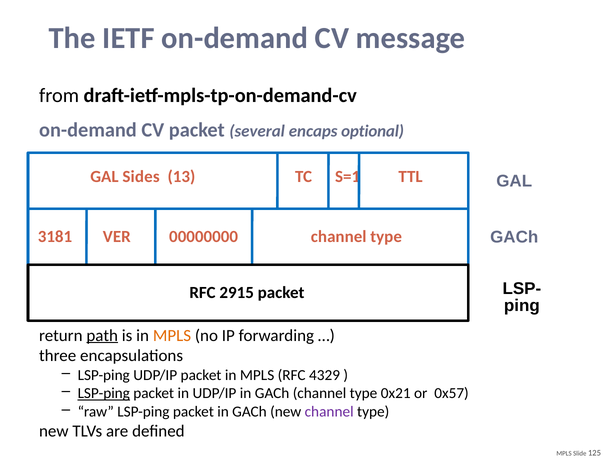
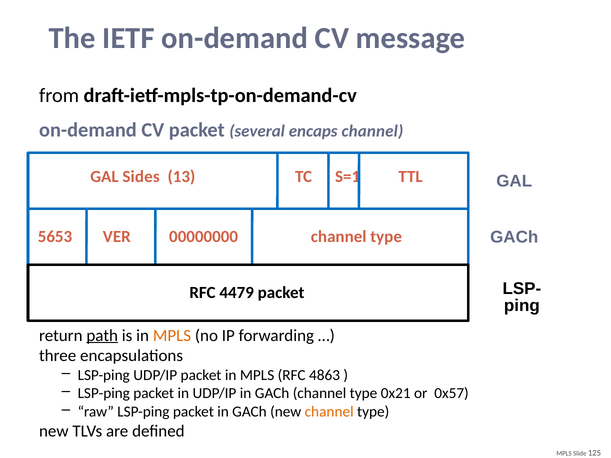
encaps optional: optional -> channel (372, 131)
3181: 3181 -> 5653 (55, 237)
2915: 2915 -> 4479 (237, 293)
4329: 4329 -> 4863 (325, 375)
LSP-ping underline: present -> none (104, 394)
channel colour: purple -> orange (329, 412)
